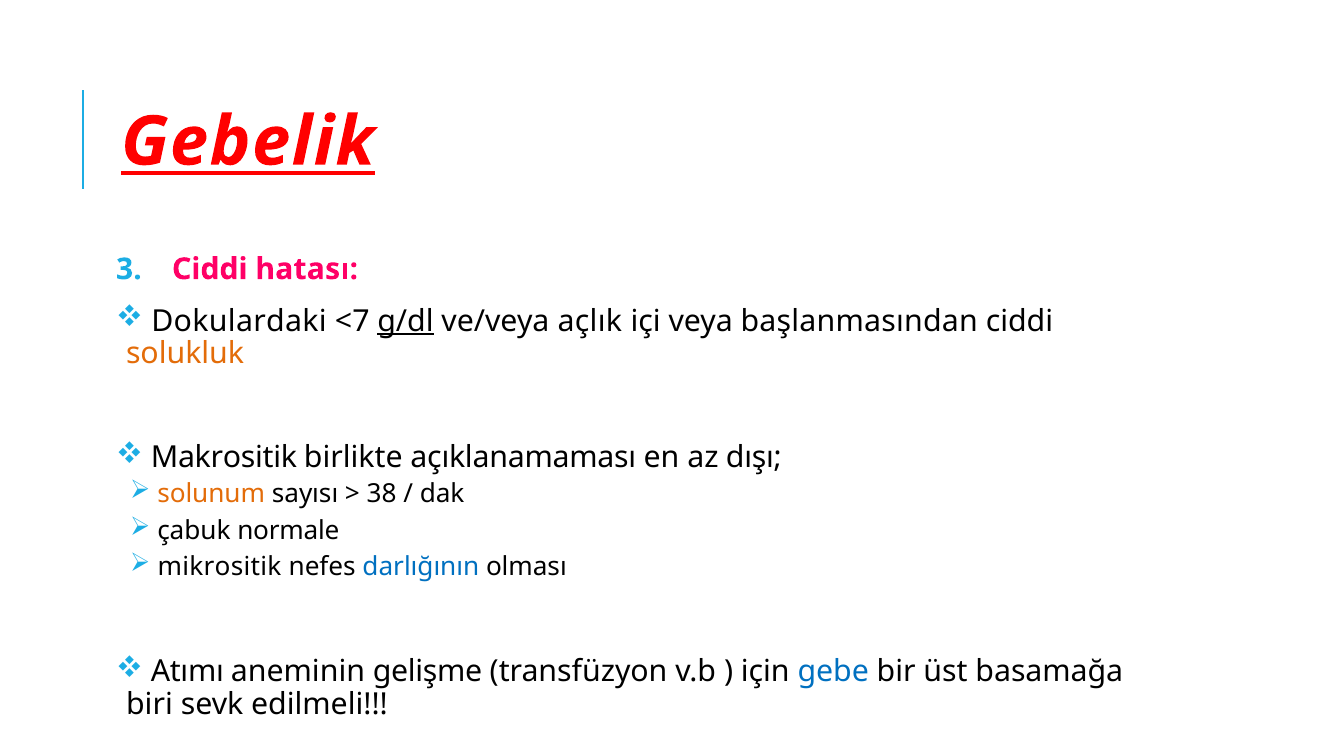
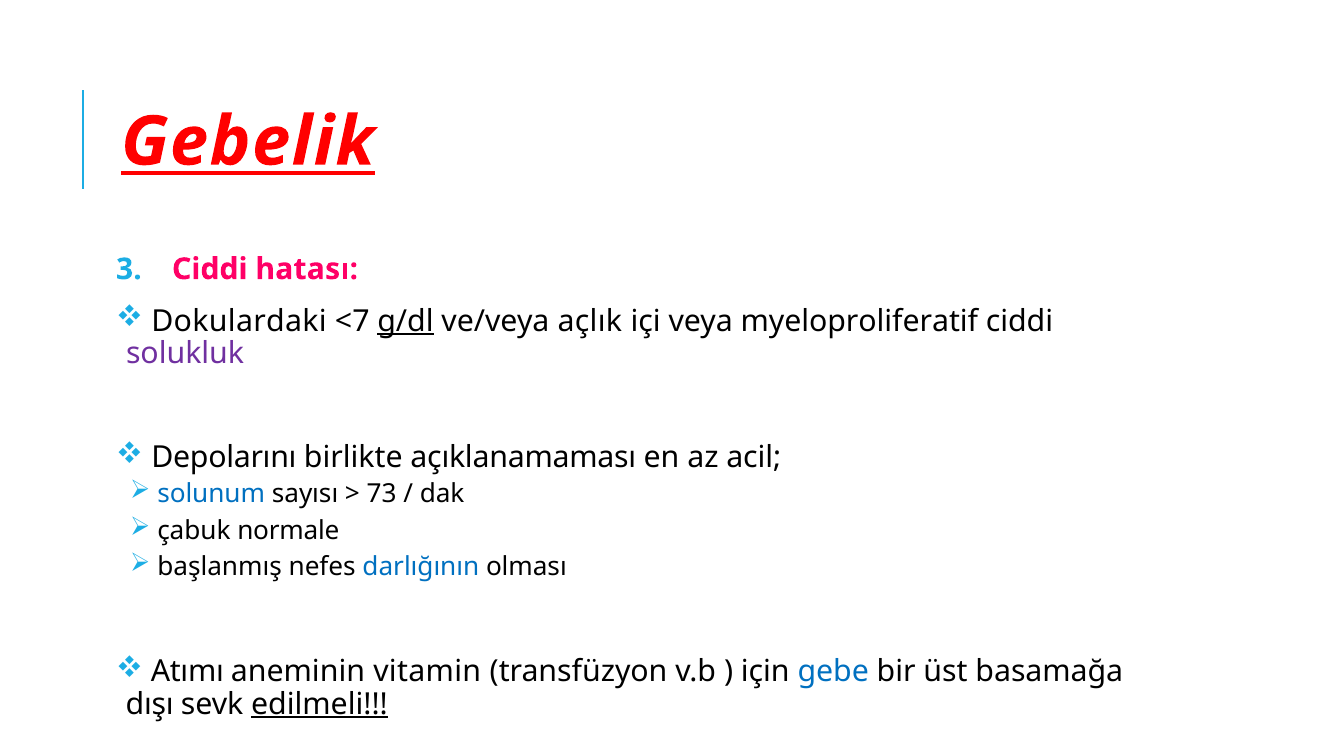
başlanmasından: başlanmasından -> myeloproliferatif (859, 321)
solukluk colour: orange -> purple (185, 354)
Makrositik: Makrositik -> Depolarını (224, 458)
dışı: dışı -> acil (754, 458)
solunum colour: orange -> blue (211, 494)
38: 38 -> 73 (382, 494)
mikrositik: mikrositik -> başlanmış (220, 567)
gelişme: gelişme -> vitamin (427, 672)
biri: biri -> dışı (150, 704)
edilmeli underline: none -> present (319, 704)
